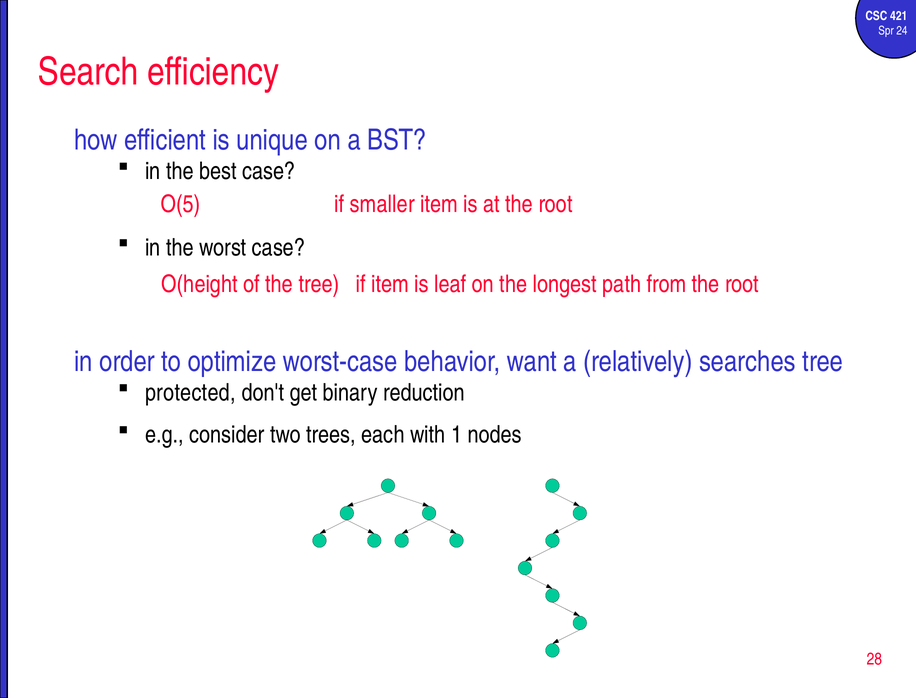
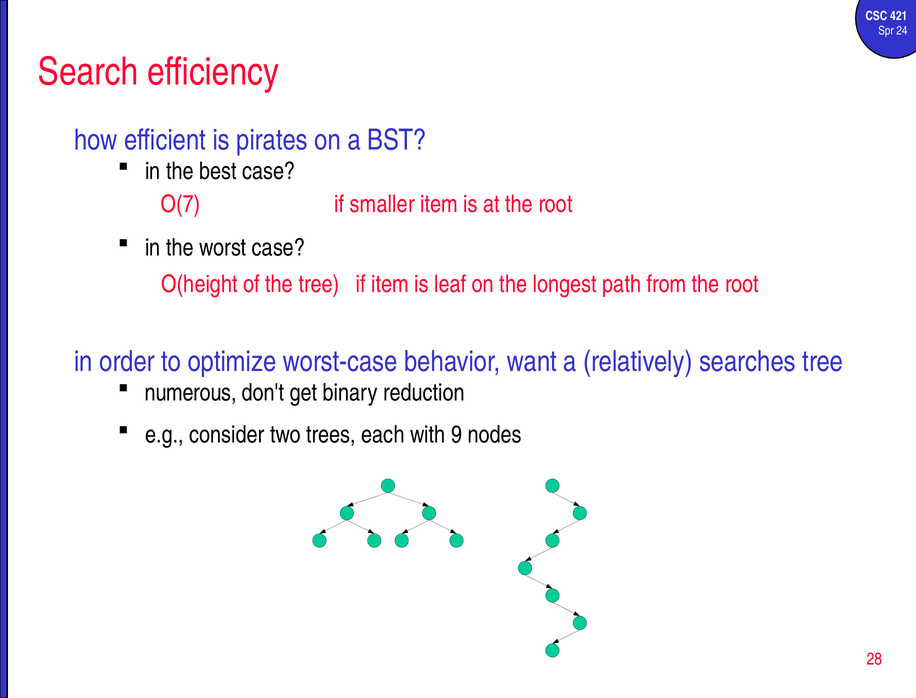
unique: unique -> pirates (272, 140)
O(5: O(5 -> O(7 (181, 204)
protected: protected -> numerous (191, 393)
1: 1 -> 9 (457, 435)
